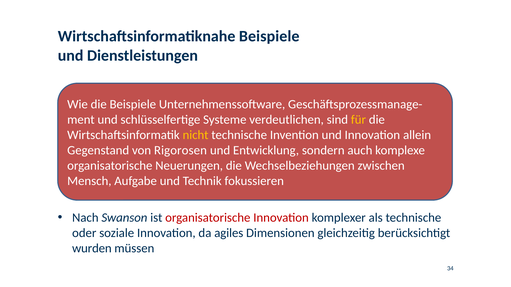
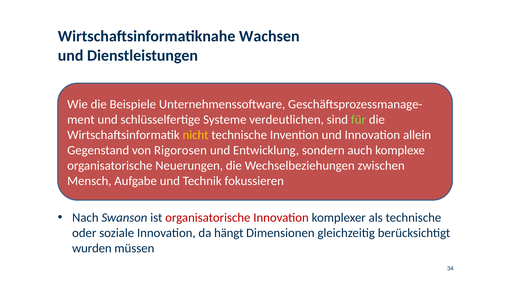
Wirtschaftsinformatiknahe Beispiele: Beispiele -> Wachsen (269, 36)
für colour: yellow -> light green (358, 120)
agiles: agiles -> hängt (229, 233)
